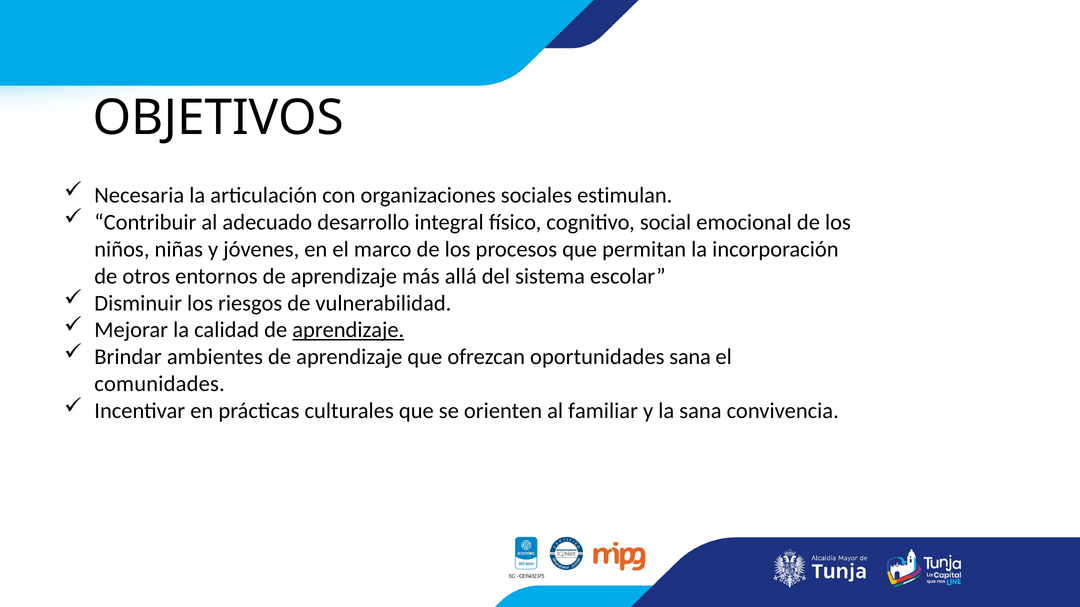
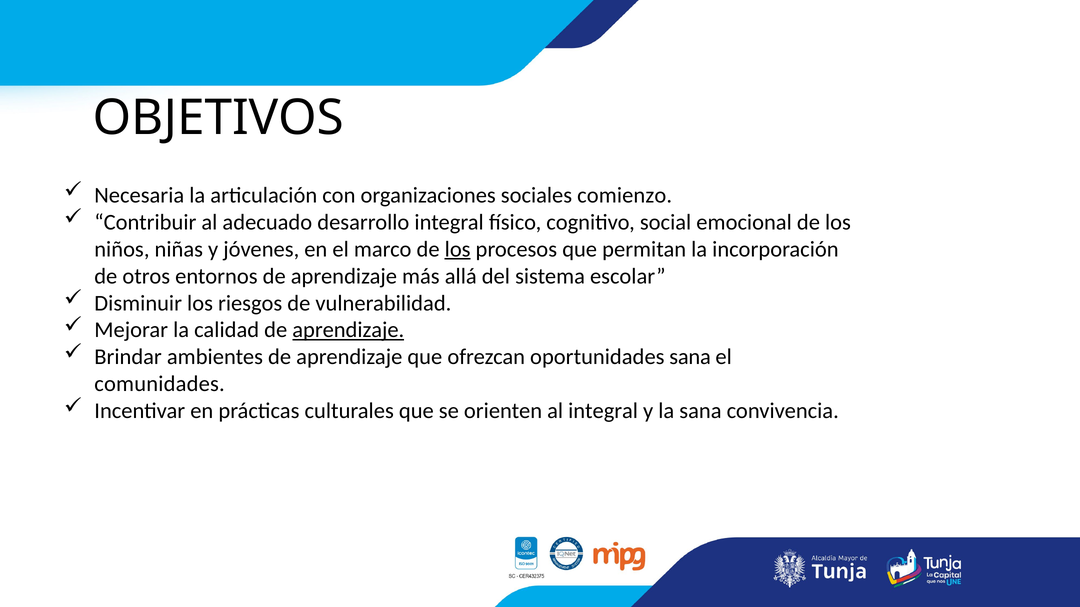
estimulan: estimulan -> comienzo (625, 195)
los underline: none -> present (458, 249)
al familiar: familiar -> integral (603, 411)
